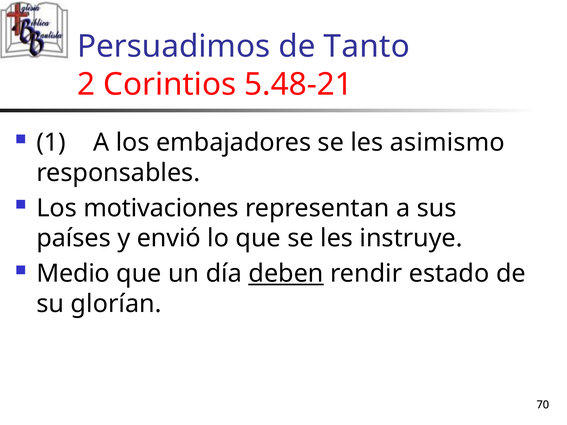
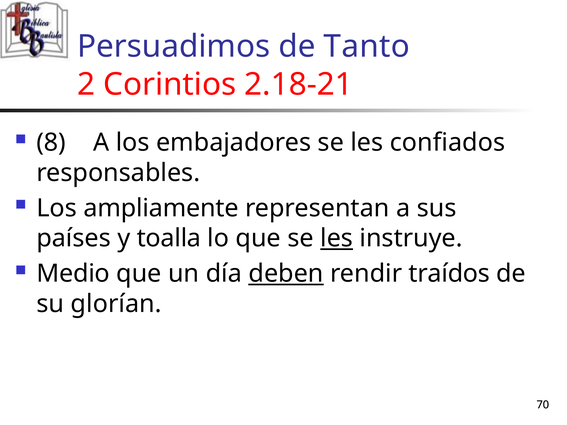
5.48-21: 5.48-21 -> 2.18-21 (299, 84)
1: 1 -> 8 (51, 143)
asimismo: asimismo -> confiados (447, 143)
motivaciones: motivaciones -> ampliamente (161, 208)
envió: envió -> toalla (169, 238)
les underline: none -> present (337, 238)
estado: estado -> traídos (449, 274)
